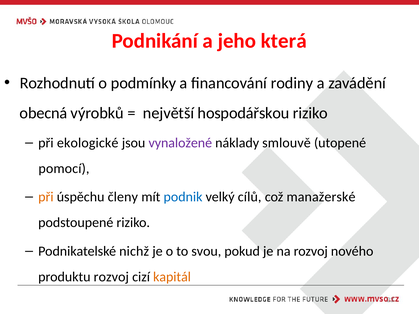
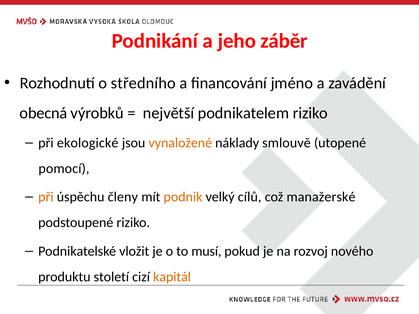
která: která -> záběr (284, 41)
podmínky: podmínky -> středního (143, 83)
rodiny: rodiny -> jméno (292, 83)
hospodářskou: hospodářskou -> podnikatelem (243, 113)
vynaložené colour: purple -> orange (180, 143)
podnik colour: blue -> orange (183, 197)
nichž: nichž -> vložit (134, 251)
svou: svou -> musí (206, 251)
produktu rozvoj: rozvoj -> století (111, 277)
